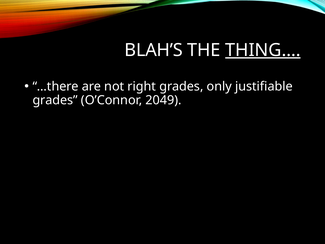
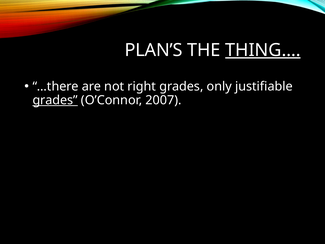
BLAH’S: BLAH’S -> PLAN’S (154, 50)
grades underline: none -> present (55, 100)
2049: 2049 -> 2007 (164, 100)
